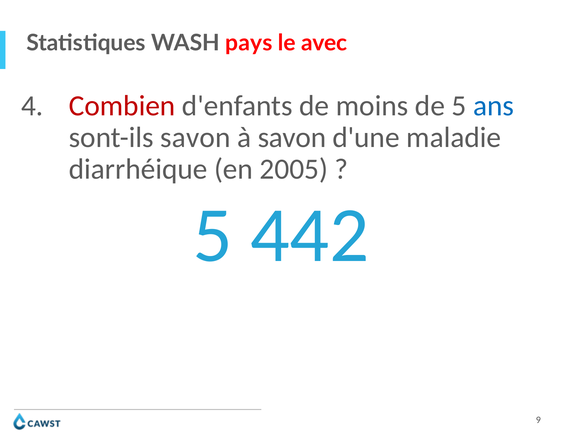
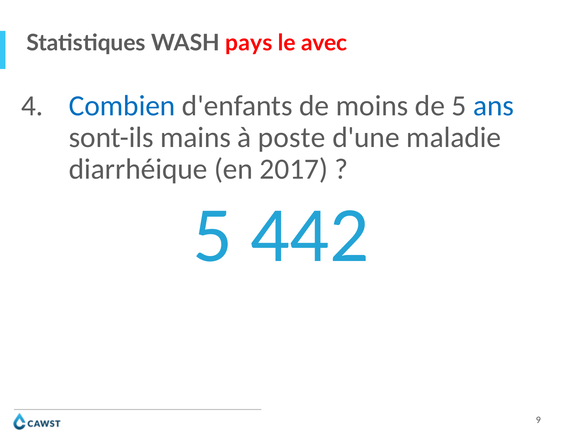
Combien colour: red -> blue (122, 106)
sont-ils savon: savon -> mains (196, 138)
à savon: savon -> poste (292, 138)
2005: 2005 -> 2017 (294, 169)
